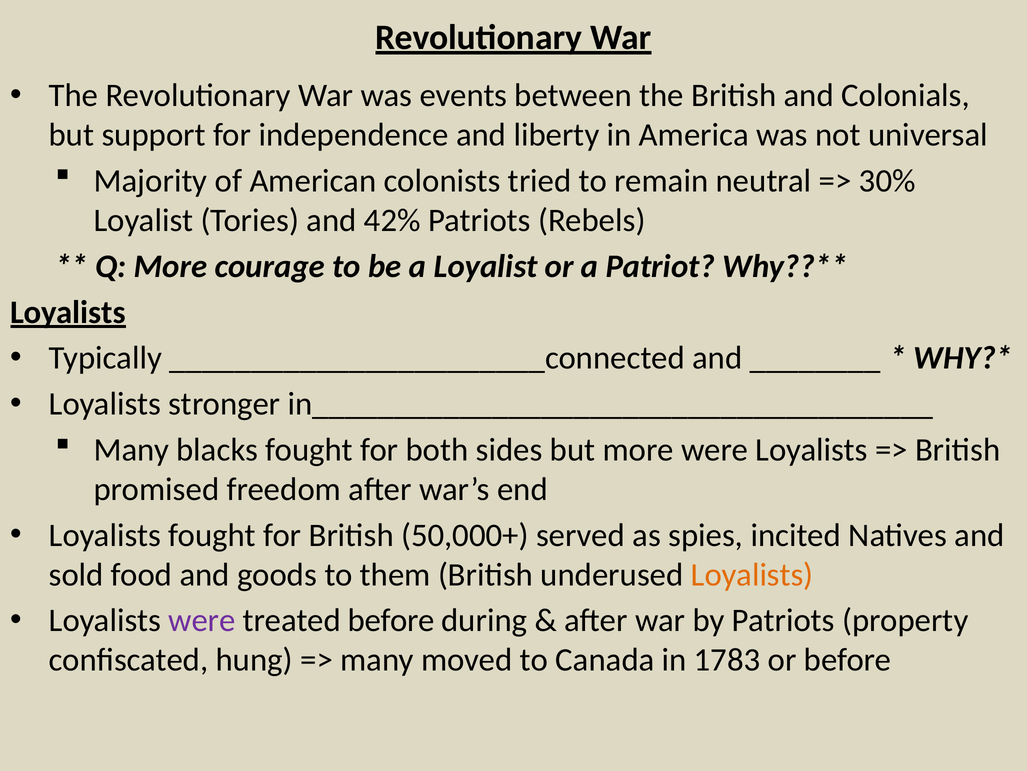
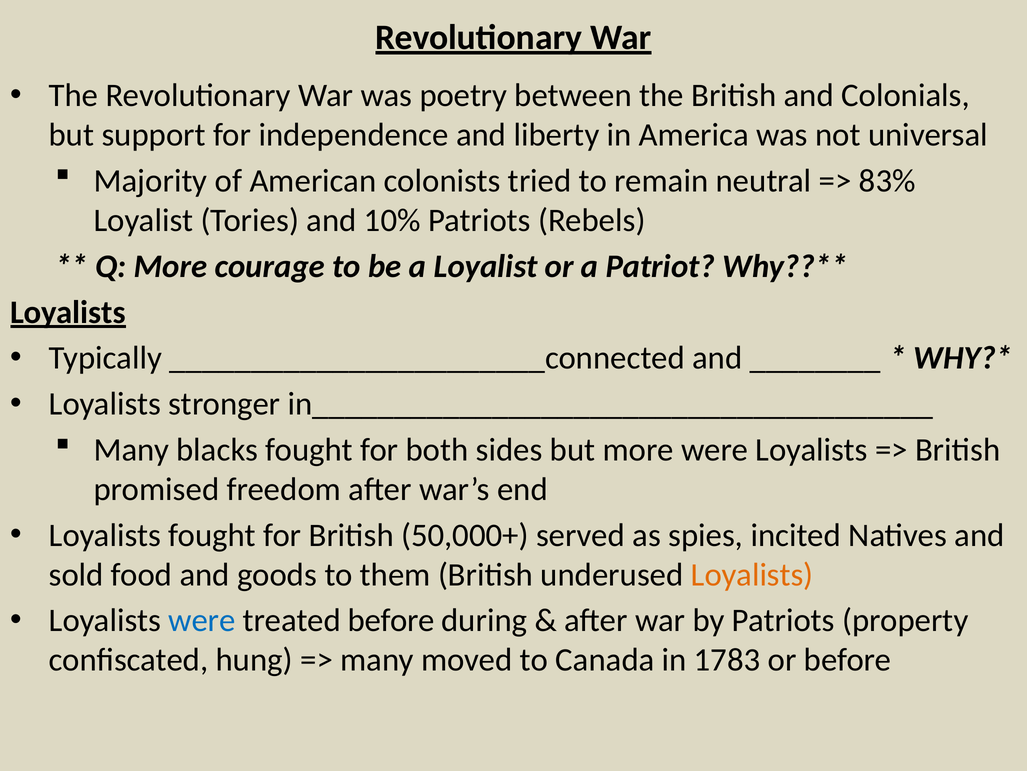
events: events -> poetry (463, 96)
30%: 30% -> 83% (887, 181)
42%: 42% -> 10% (392, 220)
were colour: purple -> blue (202, 620)
